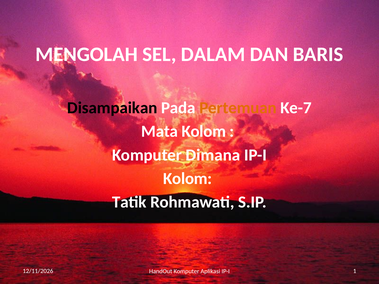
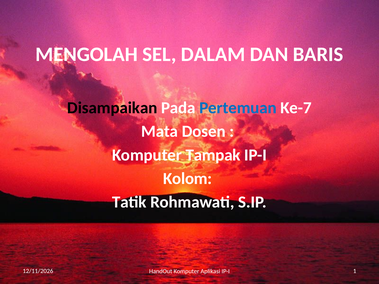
Pertemuan colour: orange -> blue (238, 108)
Mata Kolom: Kolom -> Dosen (204, 132)
Dimana: Dimana -> Tampak (213, 155)
